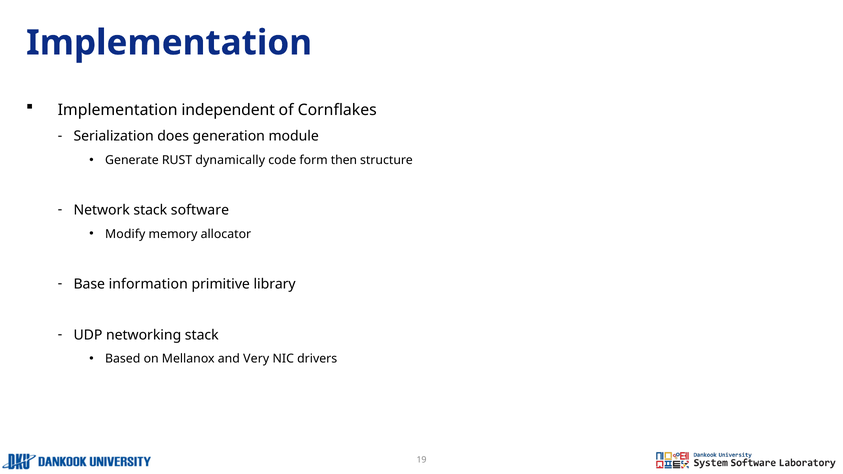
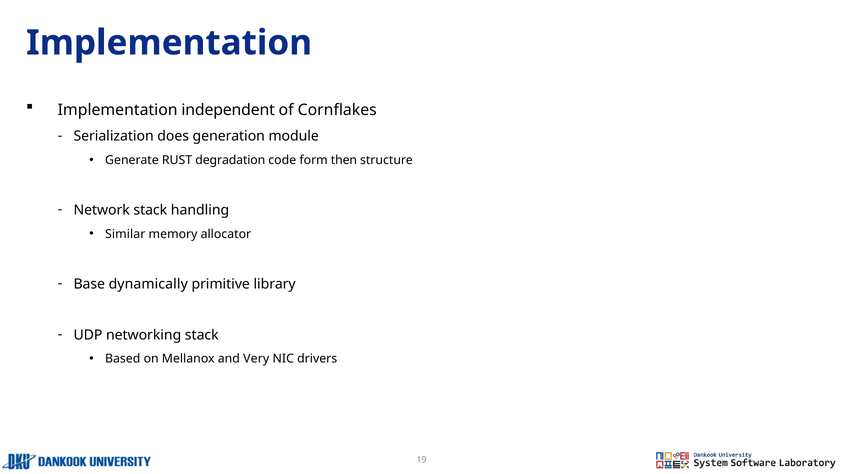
dynamically: dynamically -> degradation (230, 160)
software: software -> handling (200, 210)
Modify: Modify -> Similar (125, 234)
information: information -> dynamically (148, 284)
